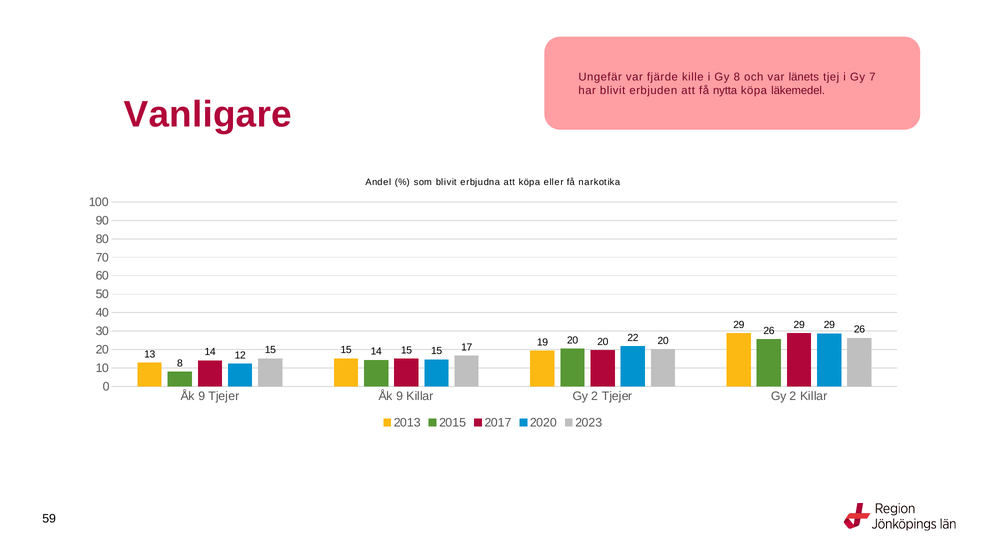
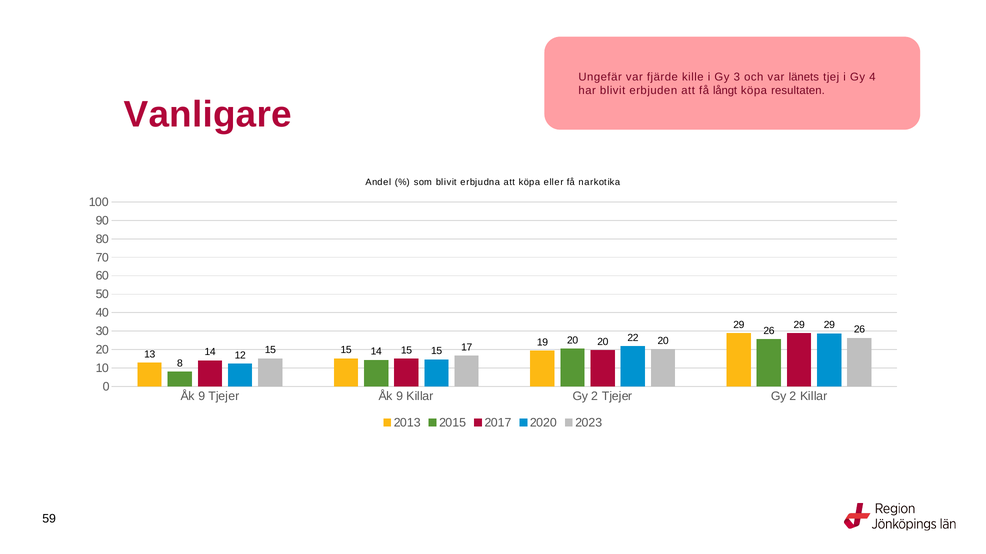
Gy 8: 8 -> 3 (737, 77)
7: 7 -> 4 (872, 77)
nytta: nytta -> långt (725, 91)
läkemedel: läkemedel -> resultaten (798, 91)
